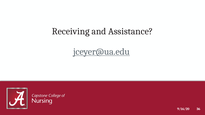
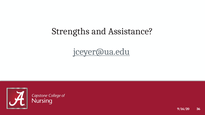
Receiving: Receiving -> Strengths (71, 31)
